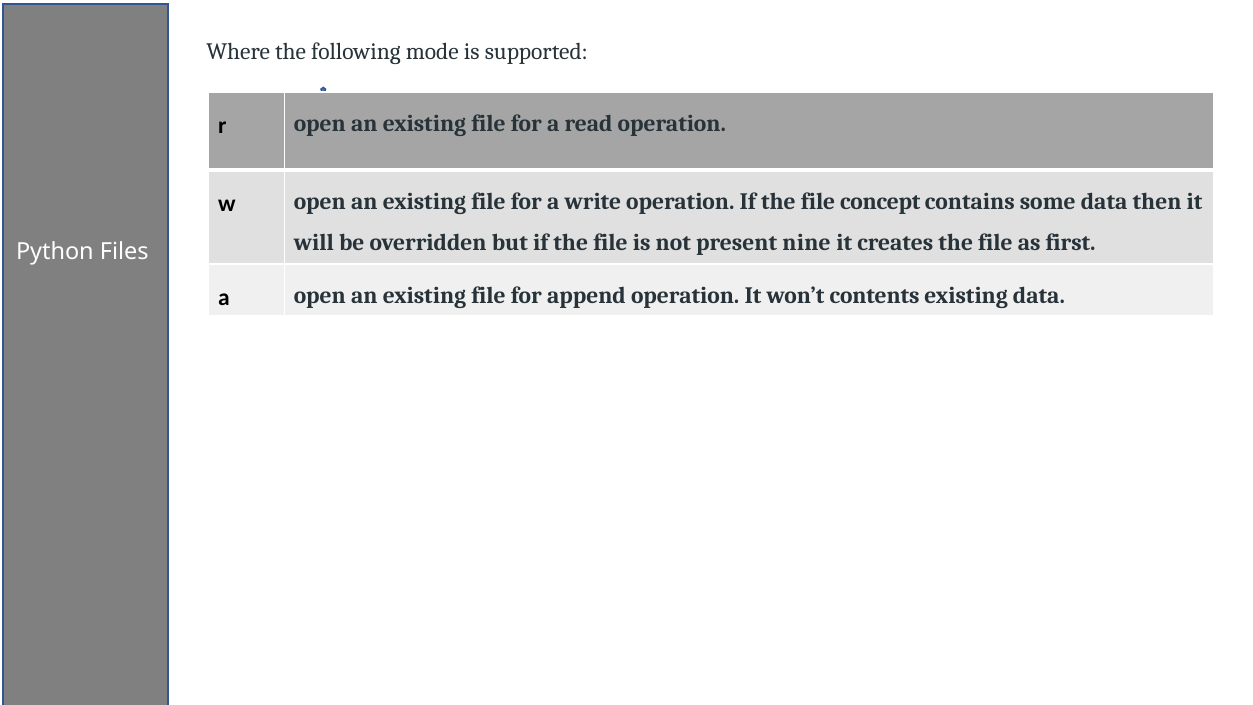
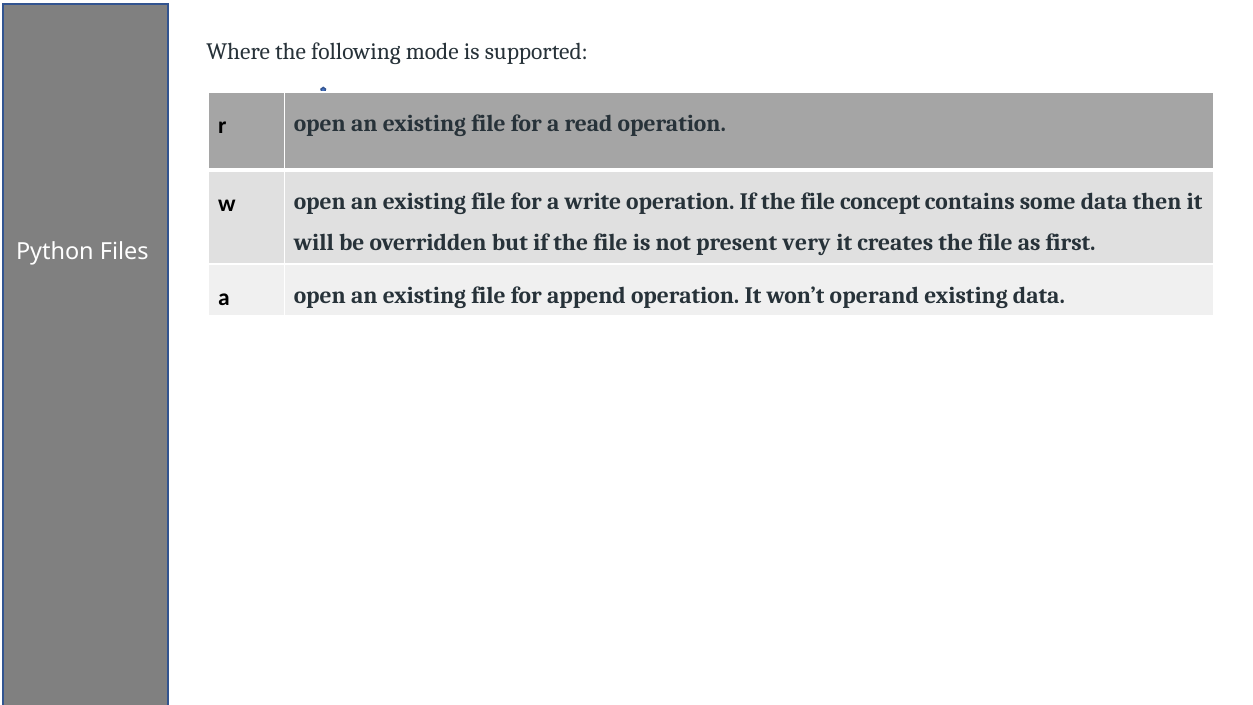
nine: nine -> very (807, 242)
contents: contents -> operand (874, 296)
